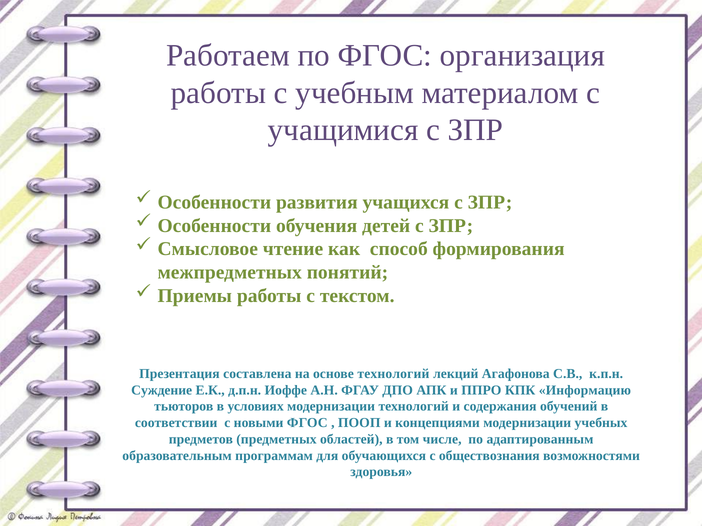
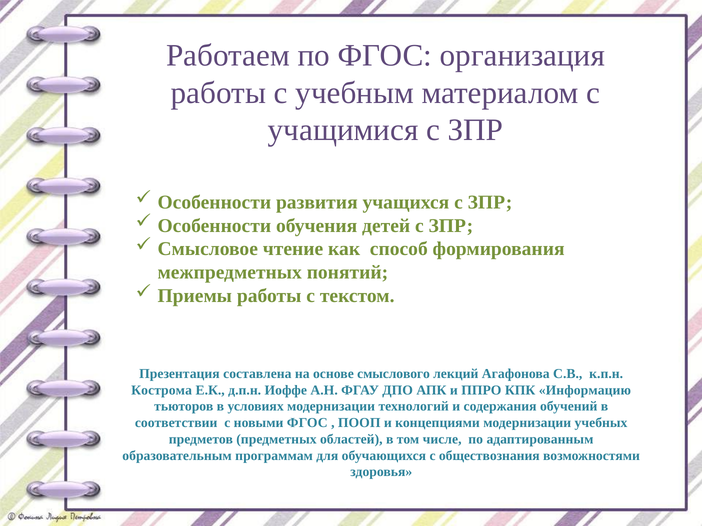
основе технологий: технологий -> смыслового (394, 374)
Суждение: Суждение -> Кострома (162, 390)
